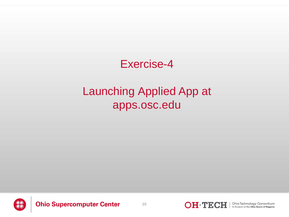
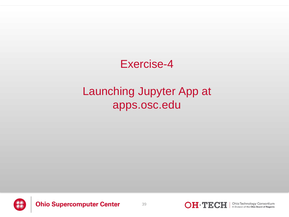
Applied: Applied -> Jupyter (157, 91)
